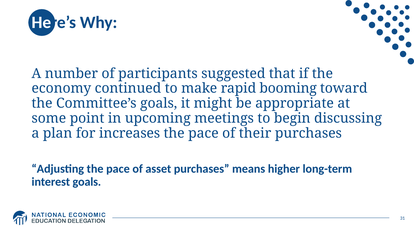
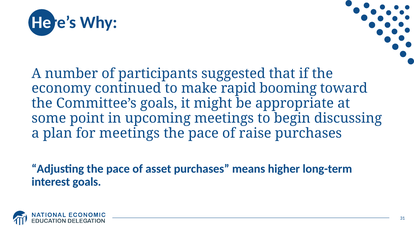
for increases: increases -> meetings (129, 133)
their: their -> raise (255, 133)
